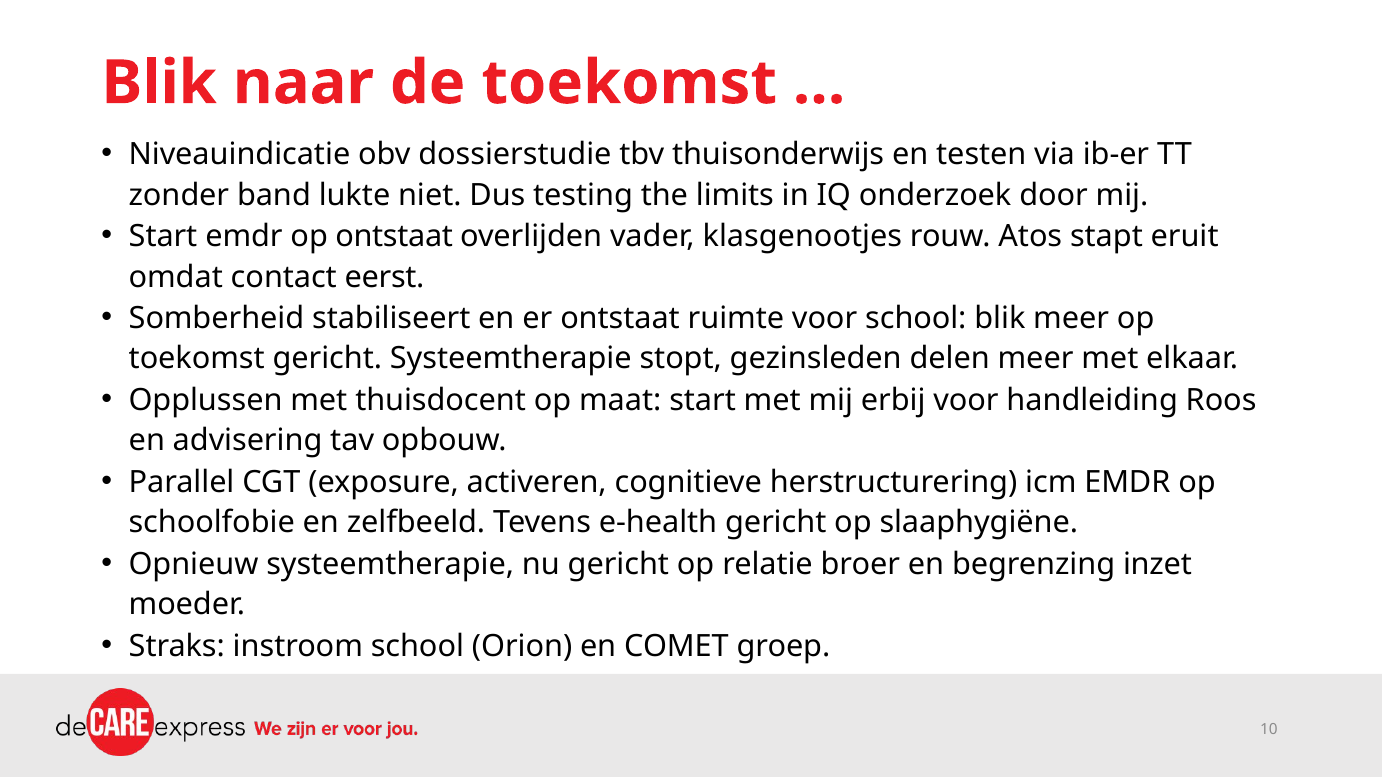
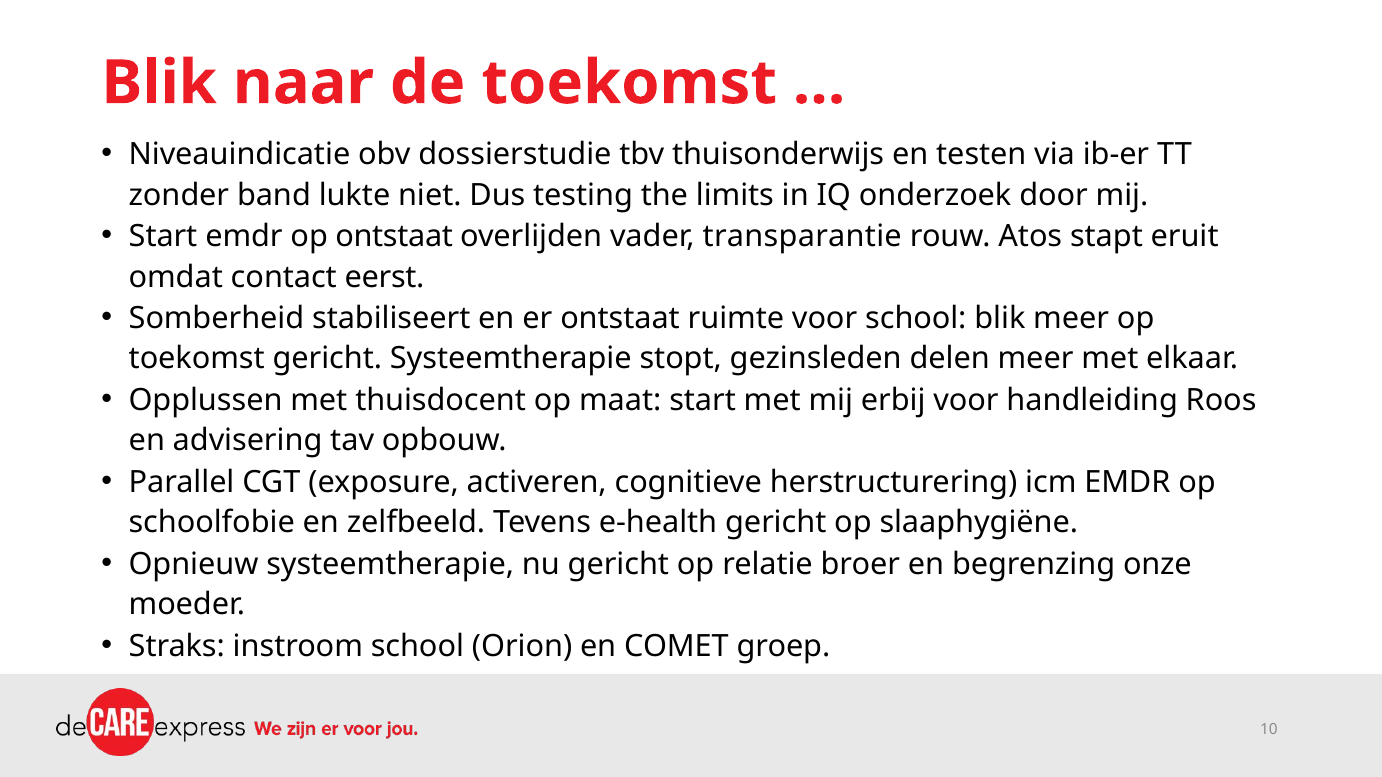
klasgenootjes: klasgenootjes -> transparantie (802, 237)
inzet: inzet -> onze (1157, 564)
